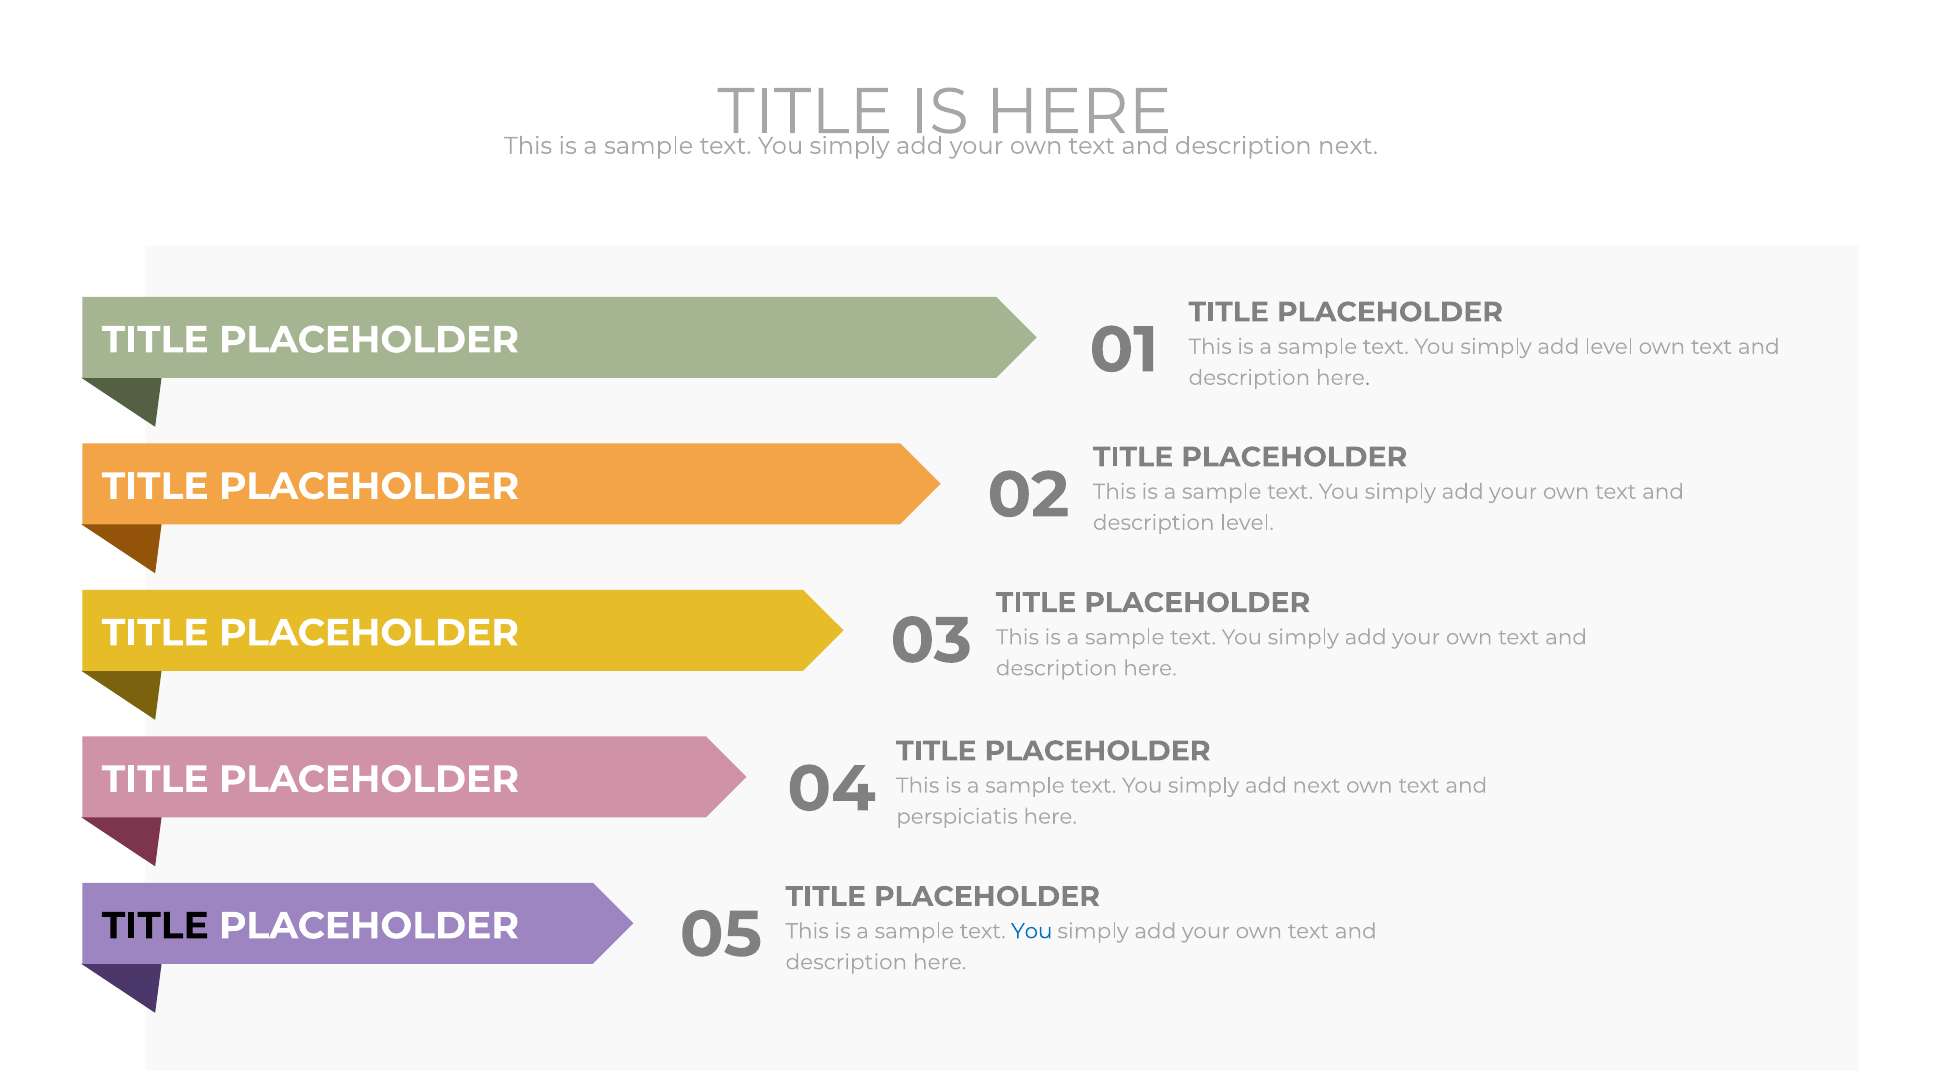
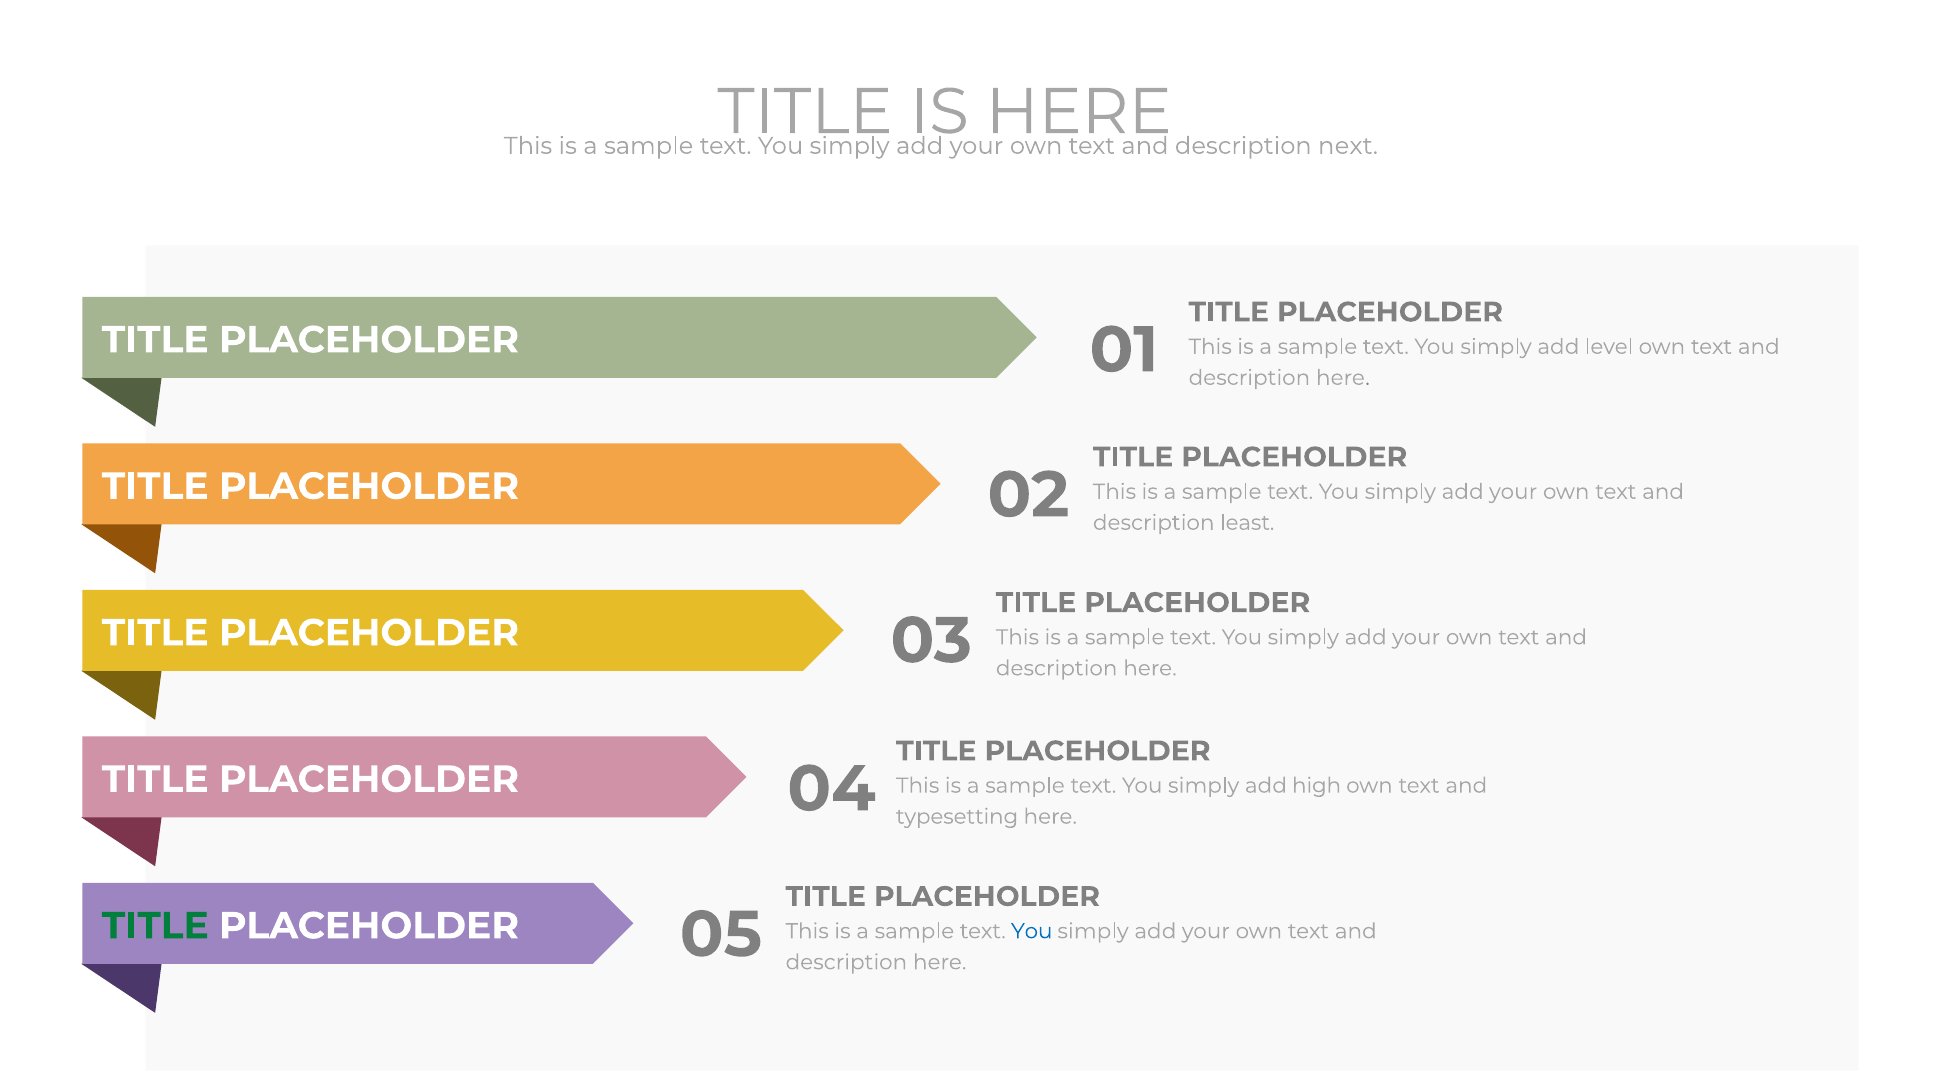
description level: level -> least (1247, 523)
add next: next -> high (1317, 785)
perspiciatis: perspiciatis -> typesetting (957, 816)
TITLE colour: black -> green (155, 926)
